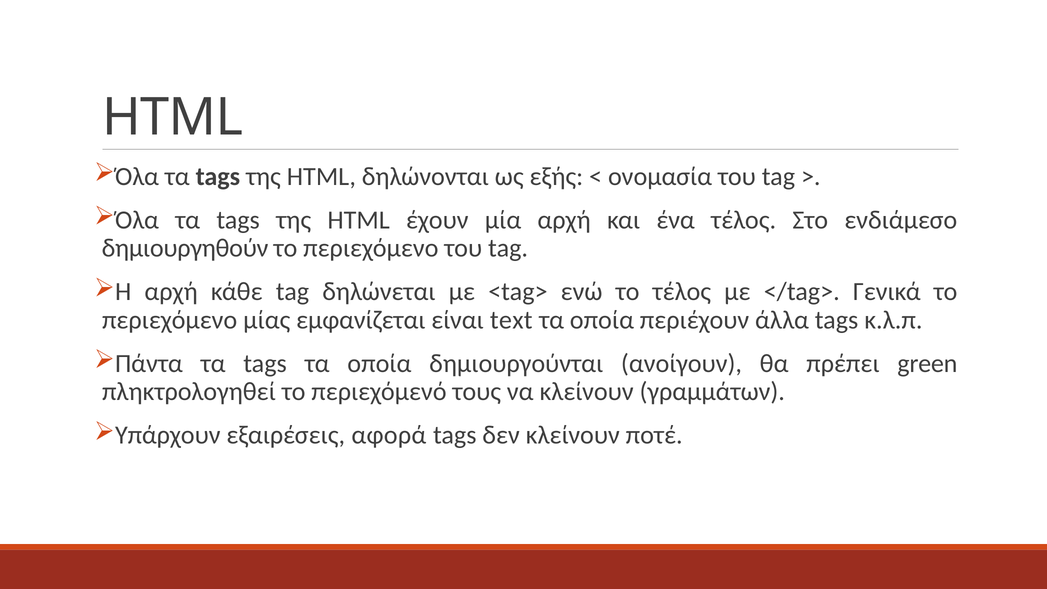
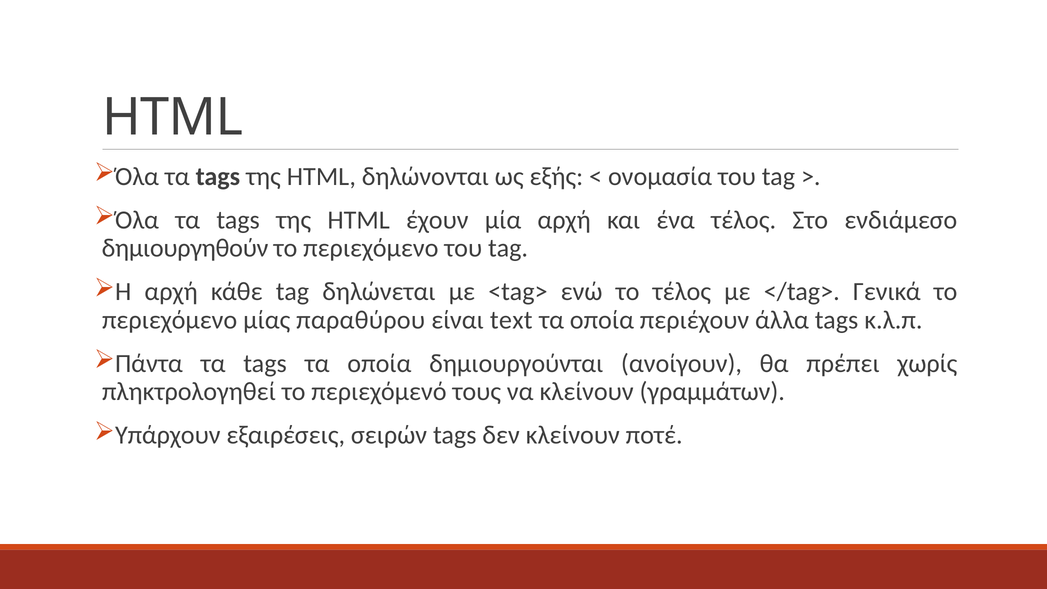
εμφανίζεται: εμφανίζεται -> παραθύρου (361, 320)
green: green -> χωρίς (927, 364)
αφορά: αφορά -> σειρών (389, 435)
